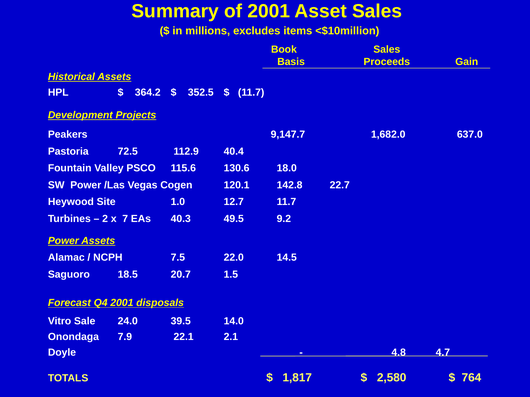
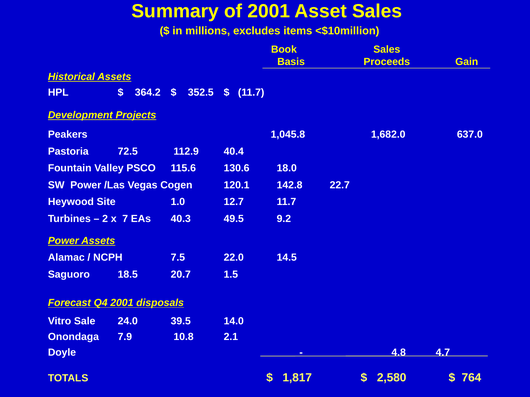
9,147.7: 9,147.7 -> 1,045.8 (288, 135)
22.1: 22.1 -> 10.8 (184, 337)
